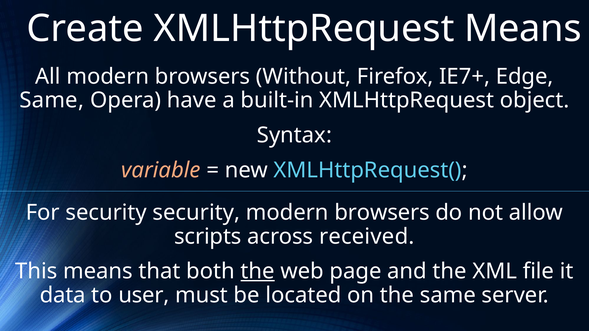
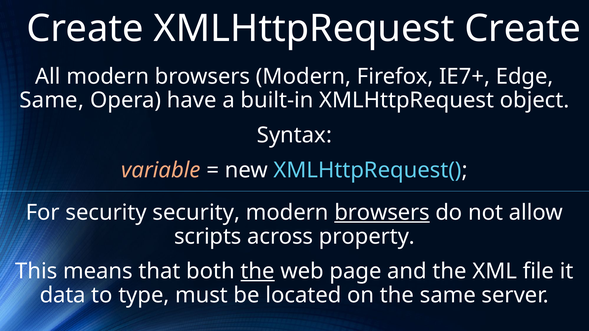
XMLHttpRequest Means: Means -> Create (523, 29)
browsers Without: Without -> Modern (304, 77)
browsers underline: none -> present (382, 213)
received: received -> property (367, 237)
user: user -> type (144, 295)
